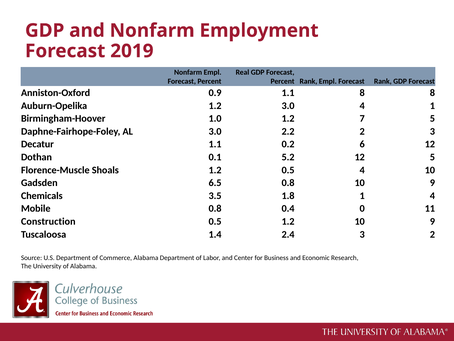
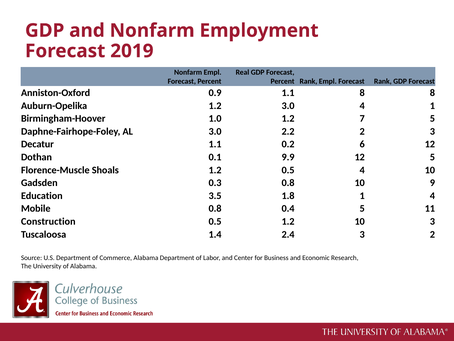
5.2: 5.2 -> 9.9 (288, 157)
6.5: 6.5 -> 0.3 (215, 183)
Chemicals: Chemicals -> Education (42, 196)
0.4 0: 0 -> 5 (362, 208)
1.2 10 9: 9 -> 3 (432, 221)
